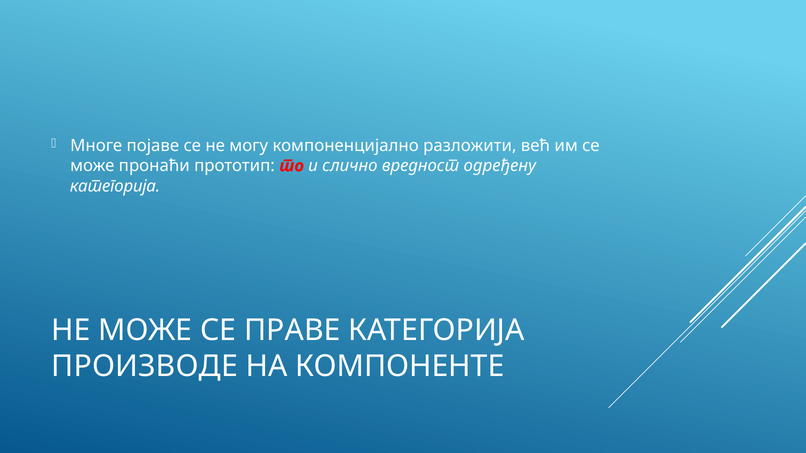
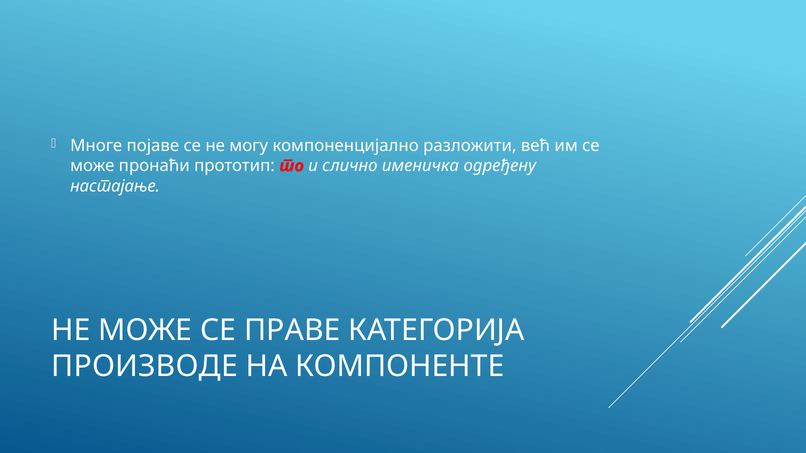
вредност: вредност -> именичка (421, 166)
категорија: категорија -> настајање (115, 186)
